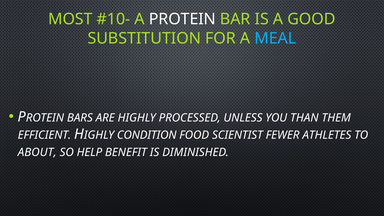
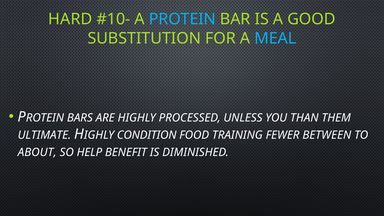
MOST: MOST -> HARD (70, 19)
PROTEIN colour: white -> light blue (182, 19)
EFFICIENT: EFFICIENT -> ULTIMATE (44, 135)
SCIENTIST: SCIENTIST -> TRAINING (237, 135)
ATHLETES: ATHLETES -> BETWEEN (327, 135)
